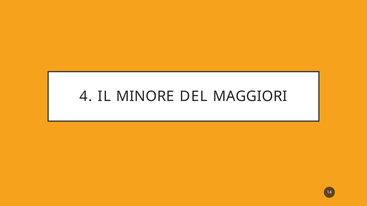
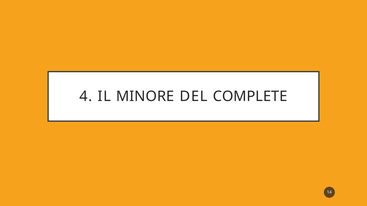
MAGGIORI: MAGGIORI -> COMPLETE (250, 97)
